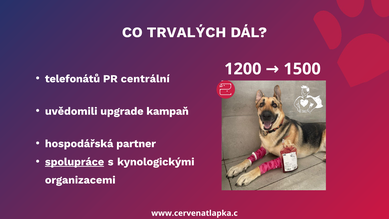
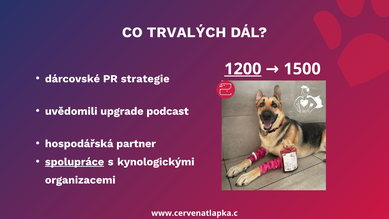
1200 underline: none -> present (243, 69)
telefonátů: telefonátů -> dárcovské (72, 79)
centrální: centrální -> strategie (145, 79)
kampaň: kampaň -> podcast (168, 111)
